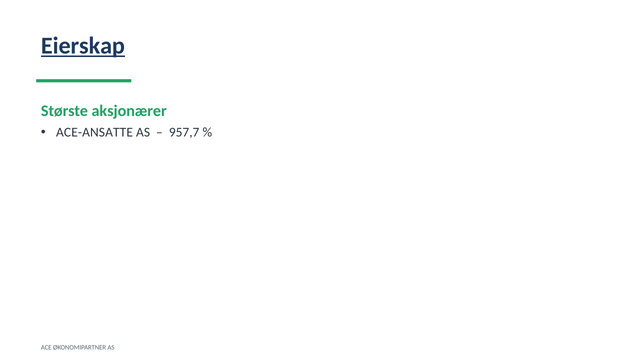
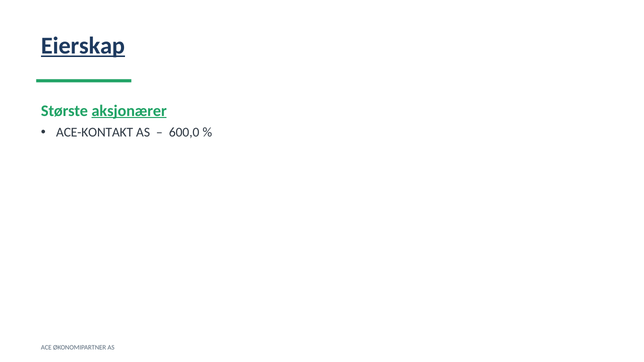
aksjonærer underline: none -> present (129, 111)
ACE-ANSATTE: ACE-ANSATTE -> ACE-KONTAKT (95, 132)
957,7: 957,7 -> 600,0 (184, 132)
